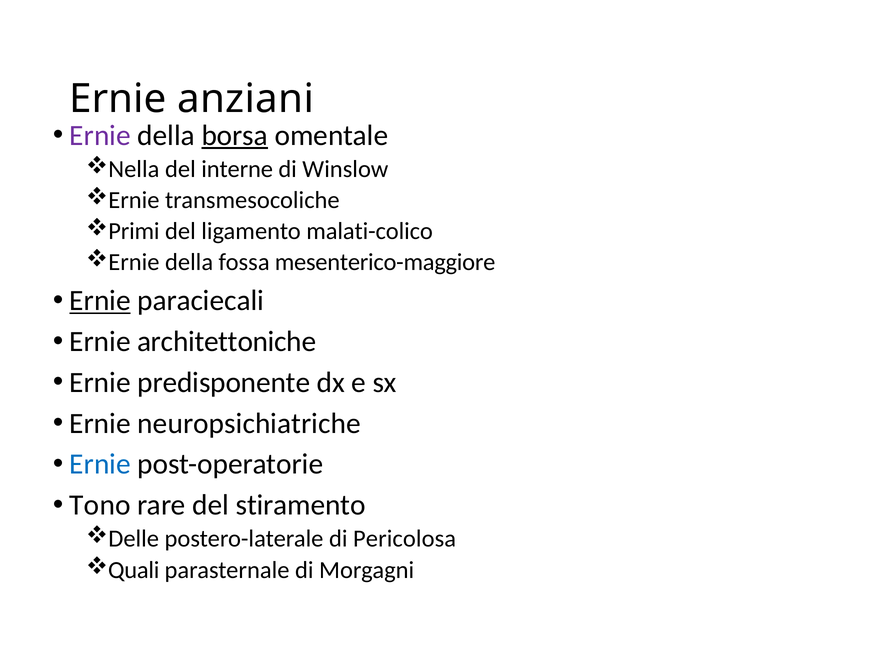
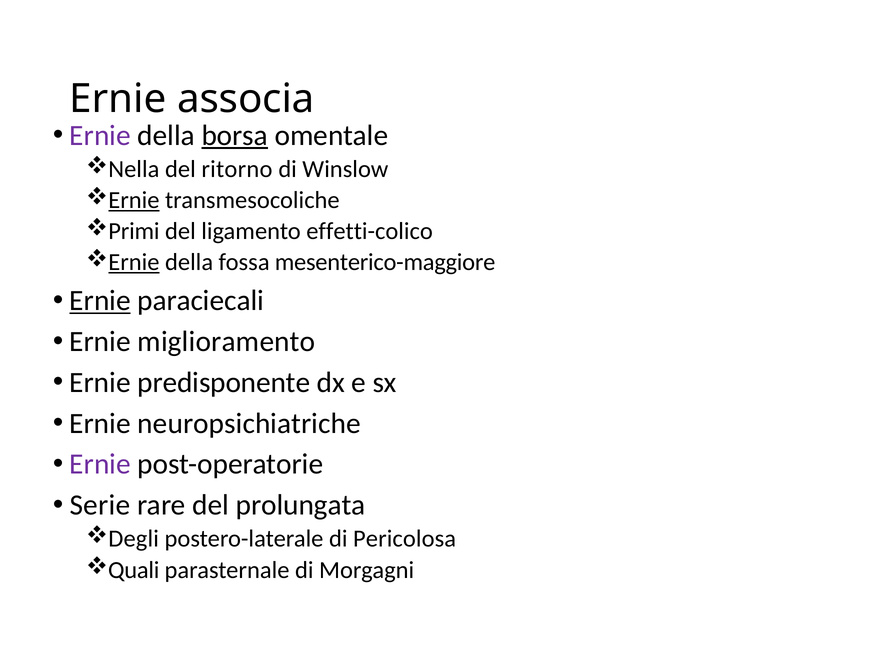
anziani: anziani -> associa (246, 99)
interne: interne -> ritorno (237, 169)
Ernie underline: none -> present (134, 200)
malati-colico: malati-colico -> effetti-colico (370, 231)
Ernie underline: none -> present (134, 263)
architettoniche: architettoniche -> miglioramento (226, 342)
Ernie colour: blue -> purple (100, 465)
Tono: Tono -> Serie (100, 506)
stiramento: stiramento -> prolungata (301, 506)
Delle: Delle -> Degli (134, 539)
